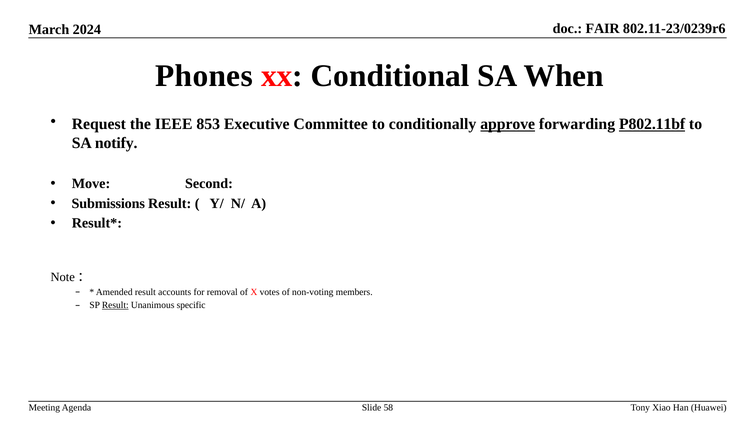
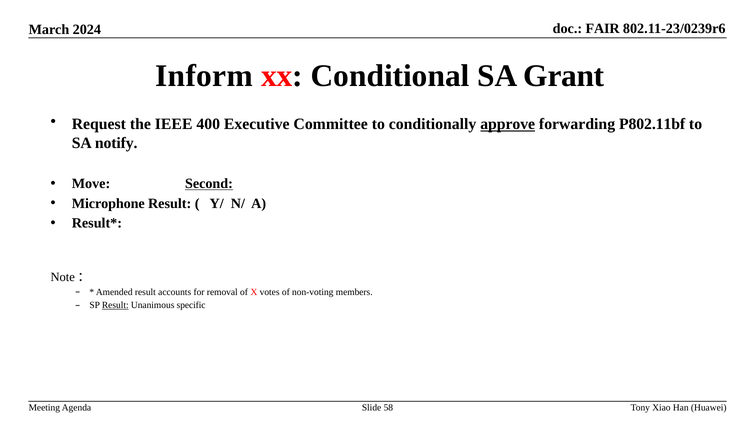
Phones: Phones -> Inform (204, 76)
When: When -> Grant (564, 76)
853: 853 -> 400 (208, 124)
P802.11bf underline: present -> none (652, 124)
Second underline: none -> present (209, 184)
Submissions: Submissions -> Microphone (108, 203)
